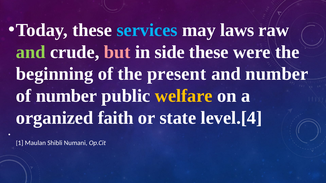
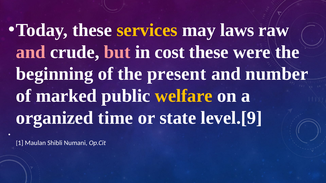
services colour: light blue -> yellow (147, 30)
and colour: light green -> pink (31, 52)
side: side -> cost (170, 52)
of number: number -> marked (66, 96)
faith: faith -> time (116, 118)
level.[4: level.[4 -> level.[9 (232, 118)
